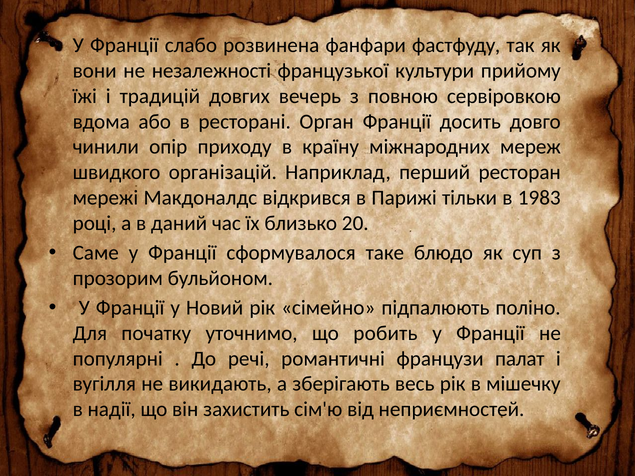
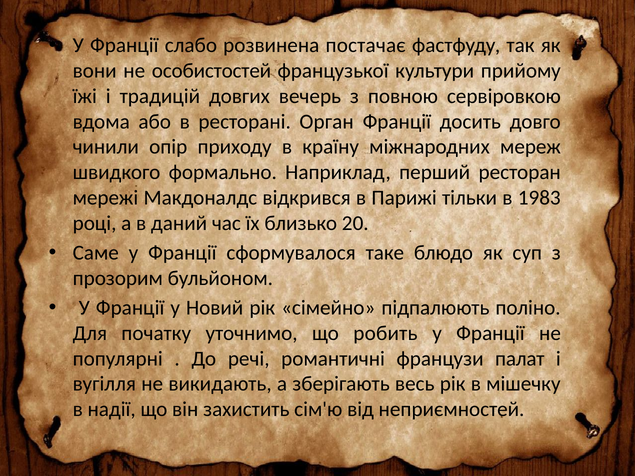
фанфари: фанфари -> постачає (366, 45)
незалежності: незалежності -> особистостей (212, 71)
організацій: організацій -> формально (223, 172)
